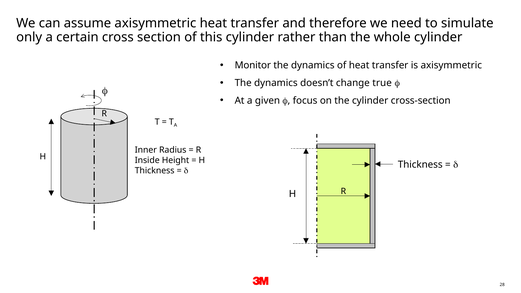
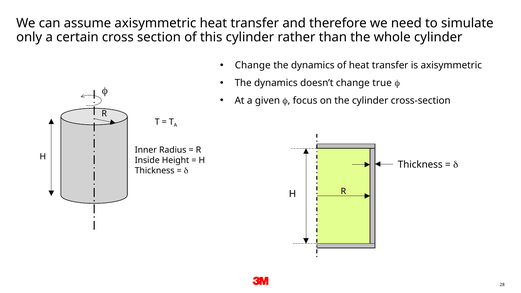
Monitor: Monitor -> Change (253, 65)
